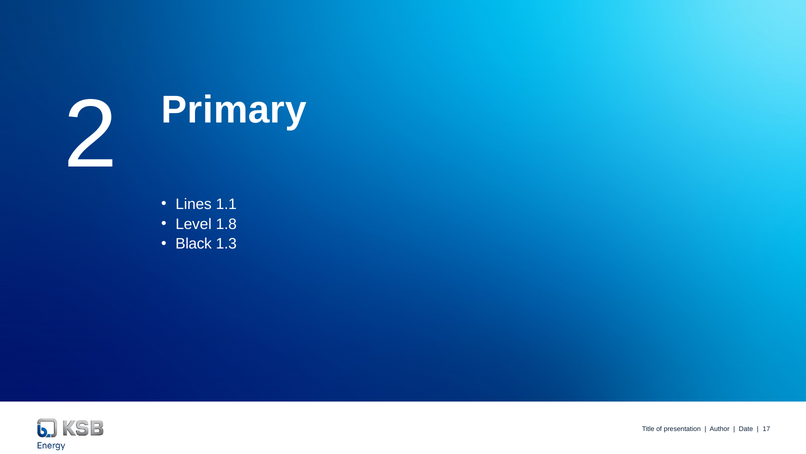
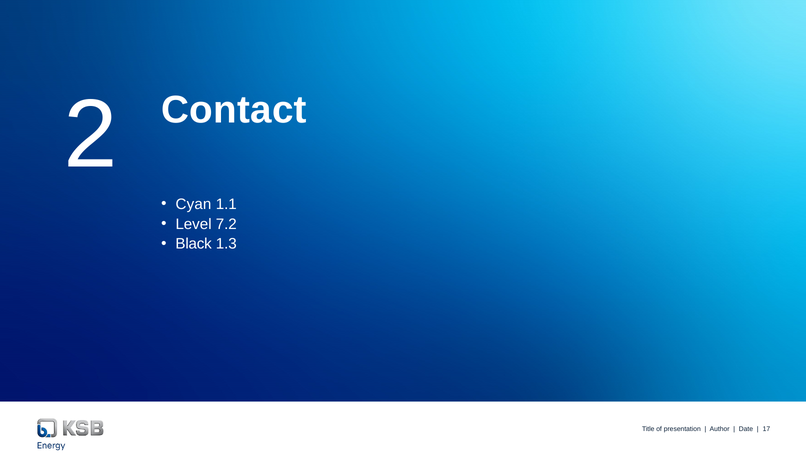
Primary: Primary -> Contact (234, 110)
Lines: Lines -> Cyan (193, 204)
1.8: 1.8 -> 7.2 (226, 224)
